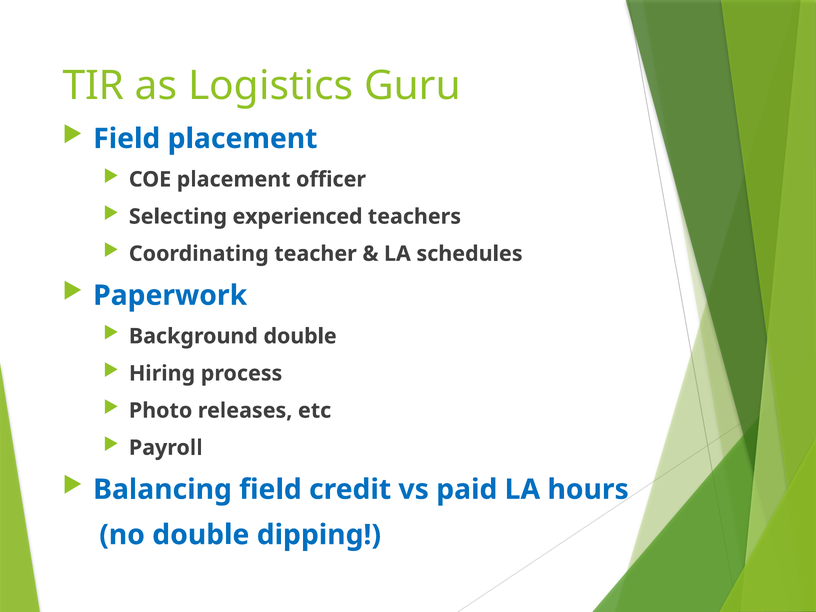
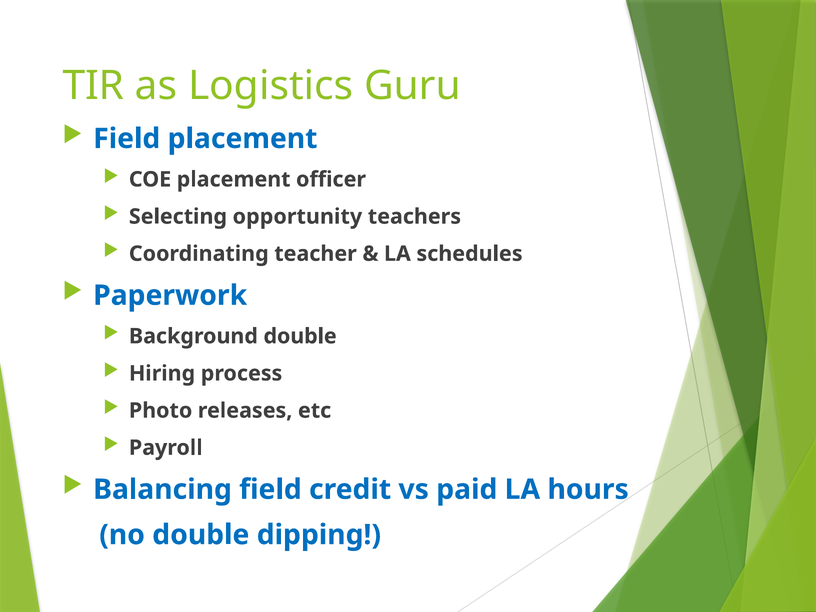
experienced: experienced -> opportunity (297, 217)
